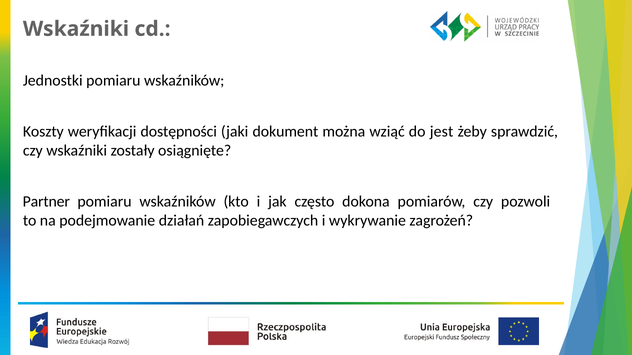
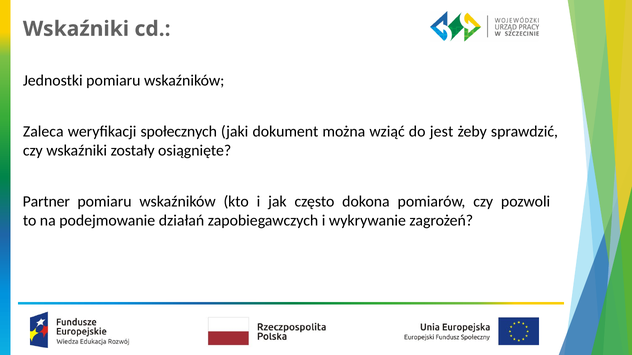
Koszty: Koszty -> Zaleca (43, 132)
dostępności: dostępności -> społecznych (179, 132)
